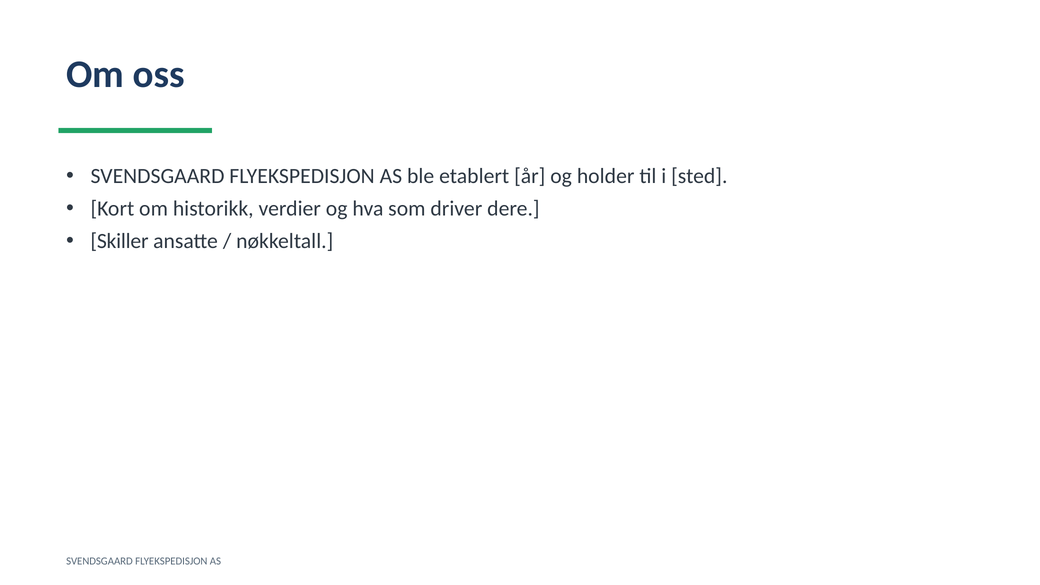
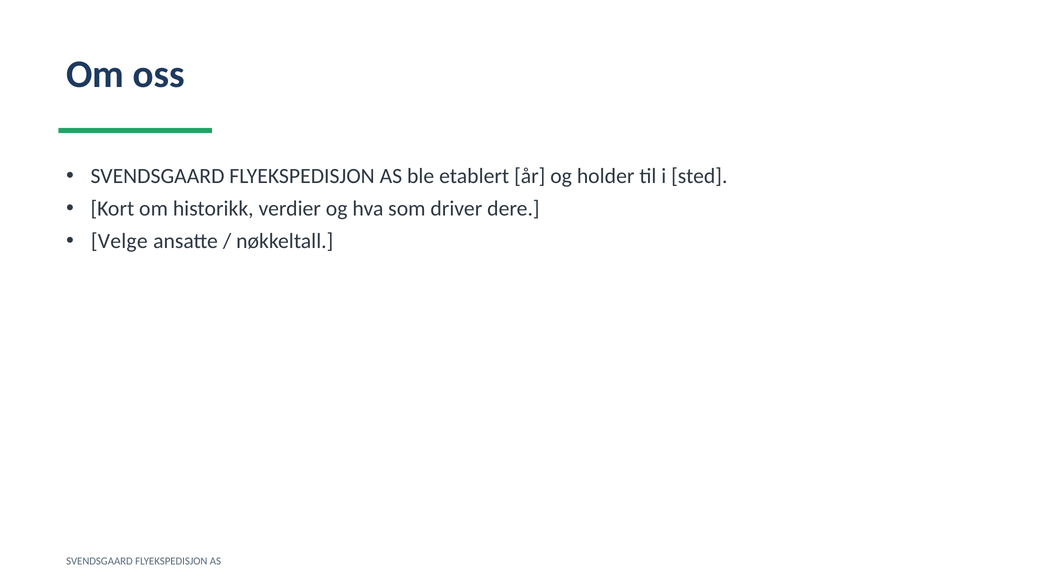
Skiller: Skiller -> Velge (119, 241)
